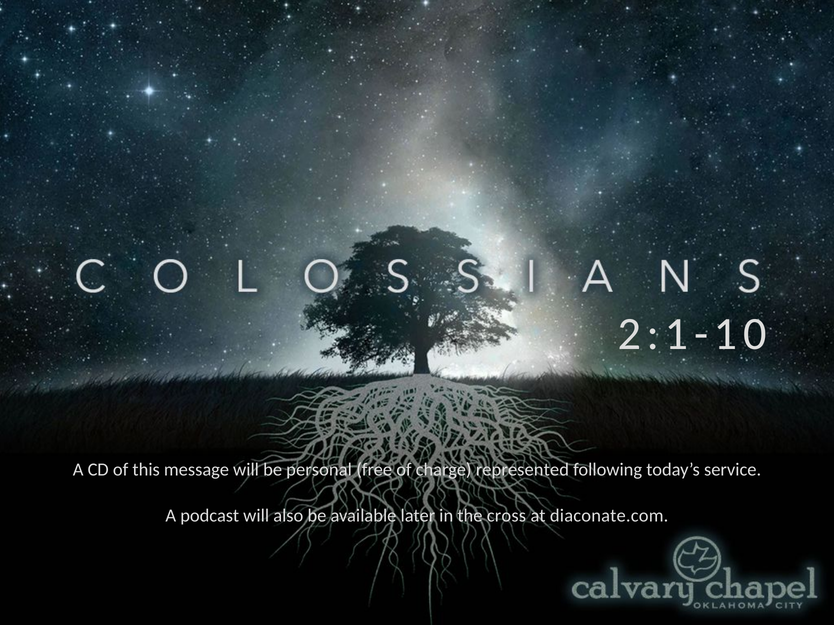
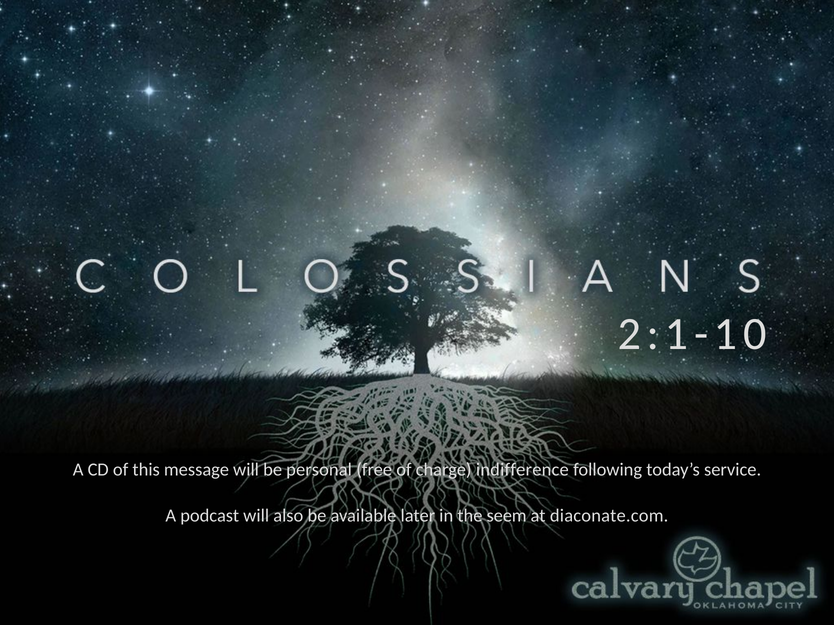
represented: represented -> indifference (522, 470)
cross: cross -> seem (507, 516)
